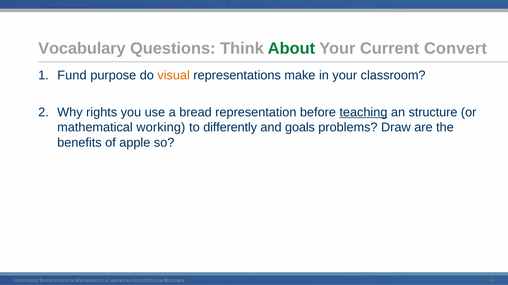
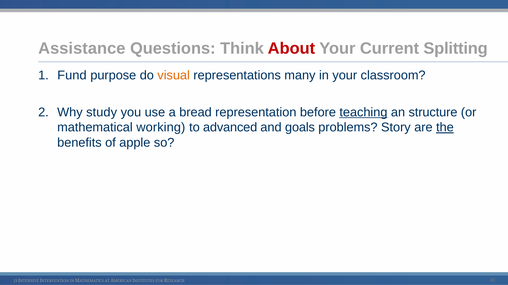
Vocabulary: Vocabulary -> Assistance (82, 49)
About colour: green -> red (291, 49)
Convert: Convert -> Splitting (456, 49)
make: make -> many (300, 76)
rights: rights -> study (102, 112)
differently: differently -> advanced (230, 128)
Draw: Draw -> Story (396, 128)
the underline: none -> present (445, 128)
